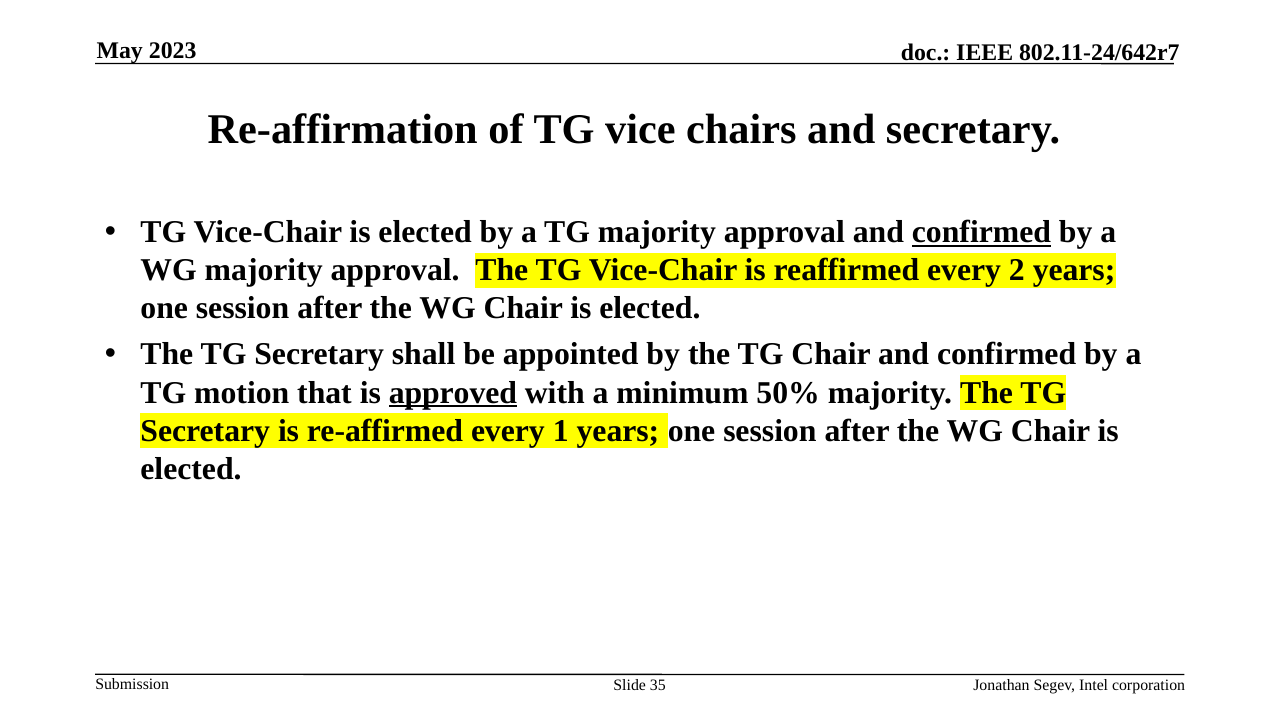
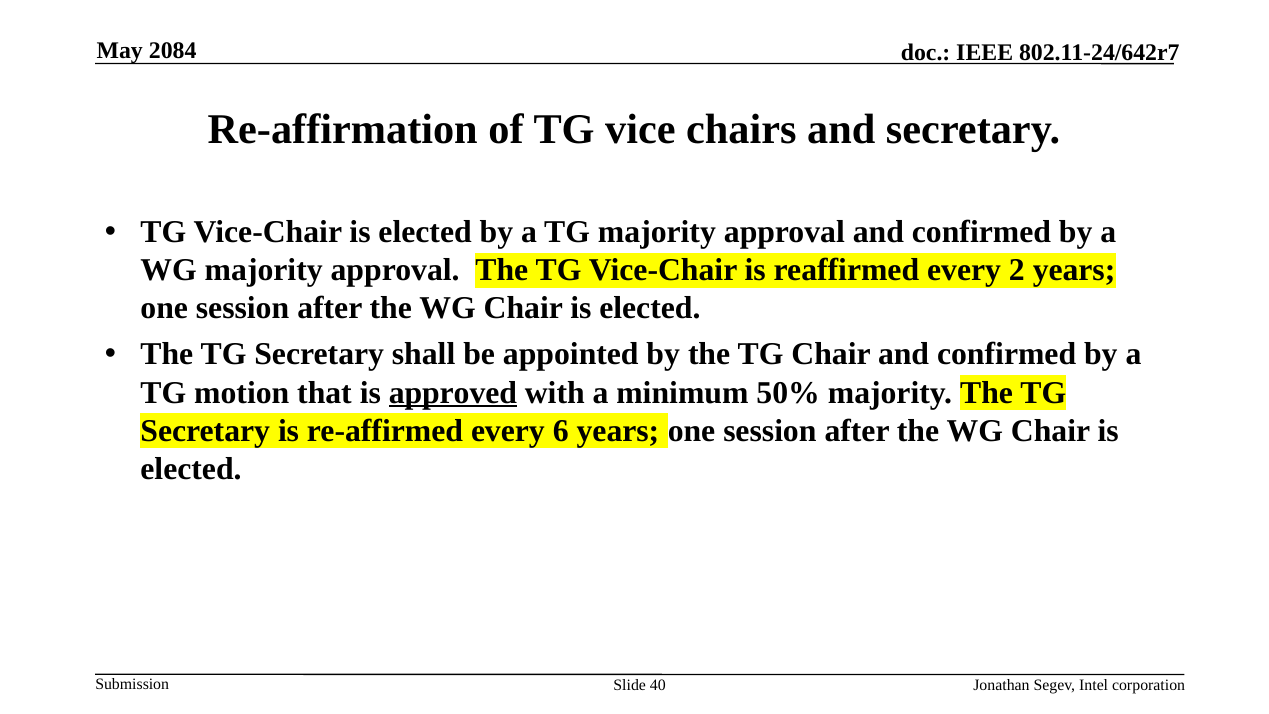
2023: 2023 -> 2084 (173, 50)
confirmed underline: present -> none (981, 232)
1: 1 -> 6 (561, 431)
35: 35 -> 40 (658, 685)
